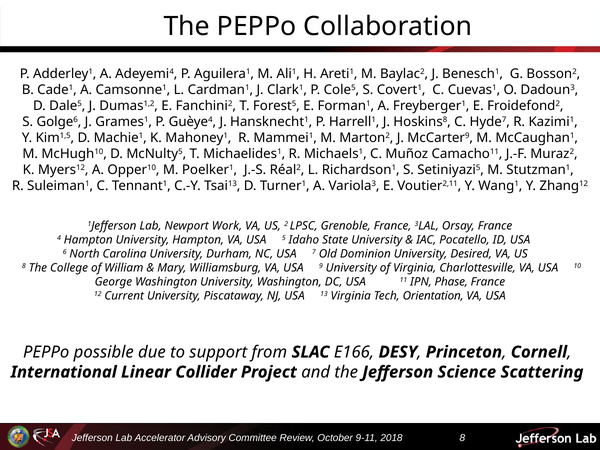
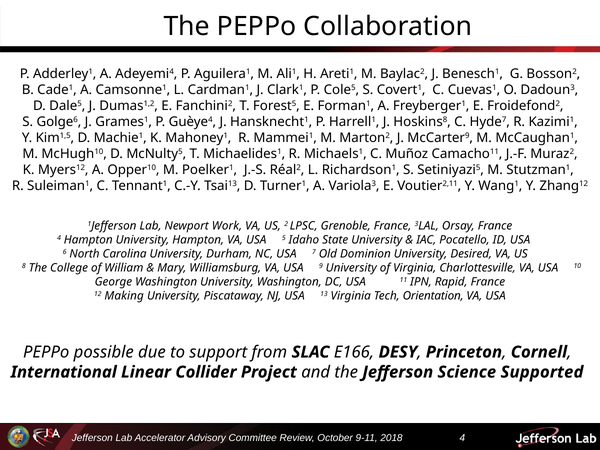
Phase: Phase -> Rapid (451, 282)
Current: Current -> Making (124, 296)
Scattering: Scattering -> Supported (542, 372)
8: 8 -> 4 (462, 438)
